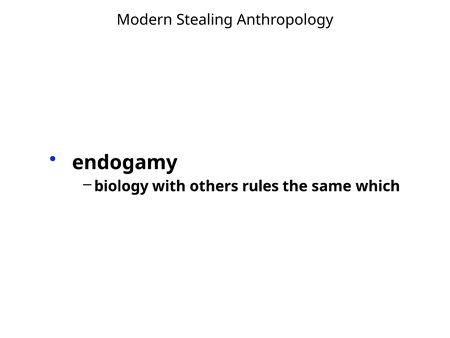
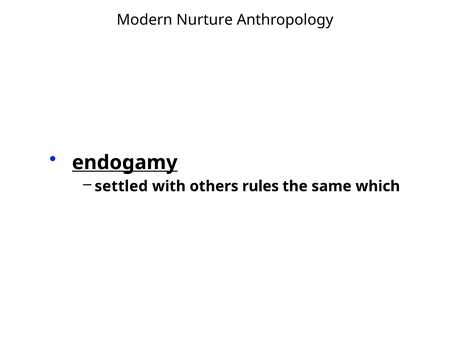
Stealing: Stealing -> Nurture (205, 20)
endogamy underline: none -> present (125, 162)
biology: biology -> settled (121, 186)
